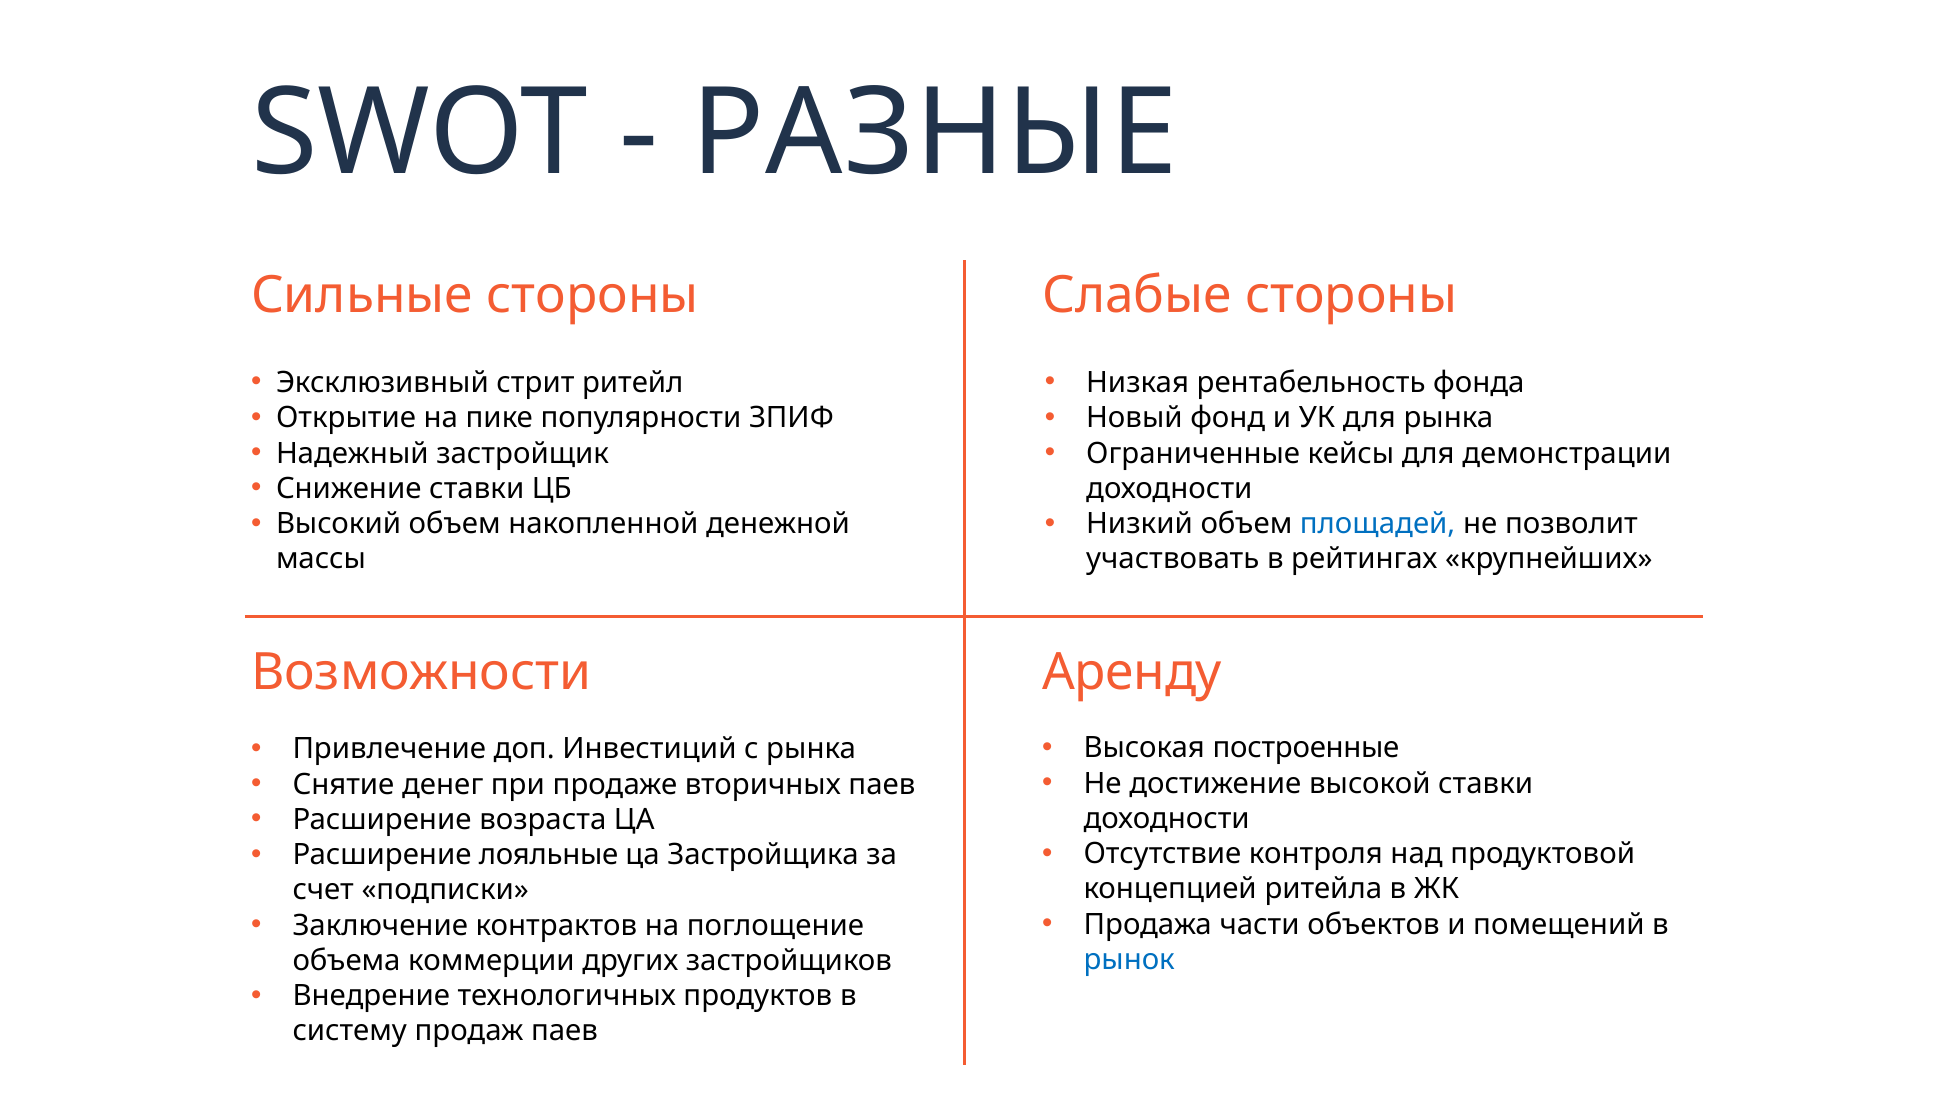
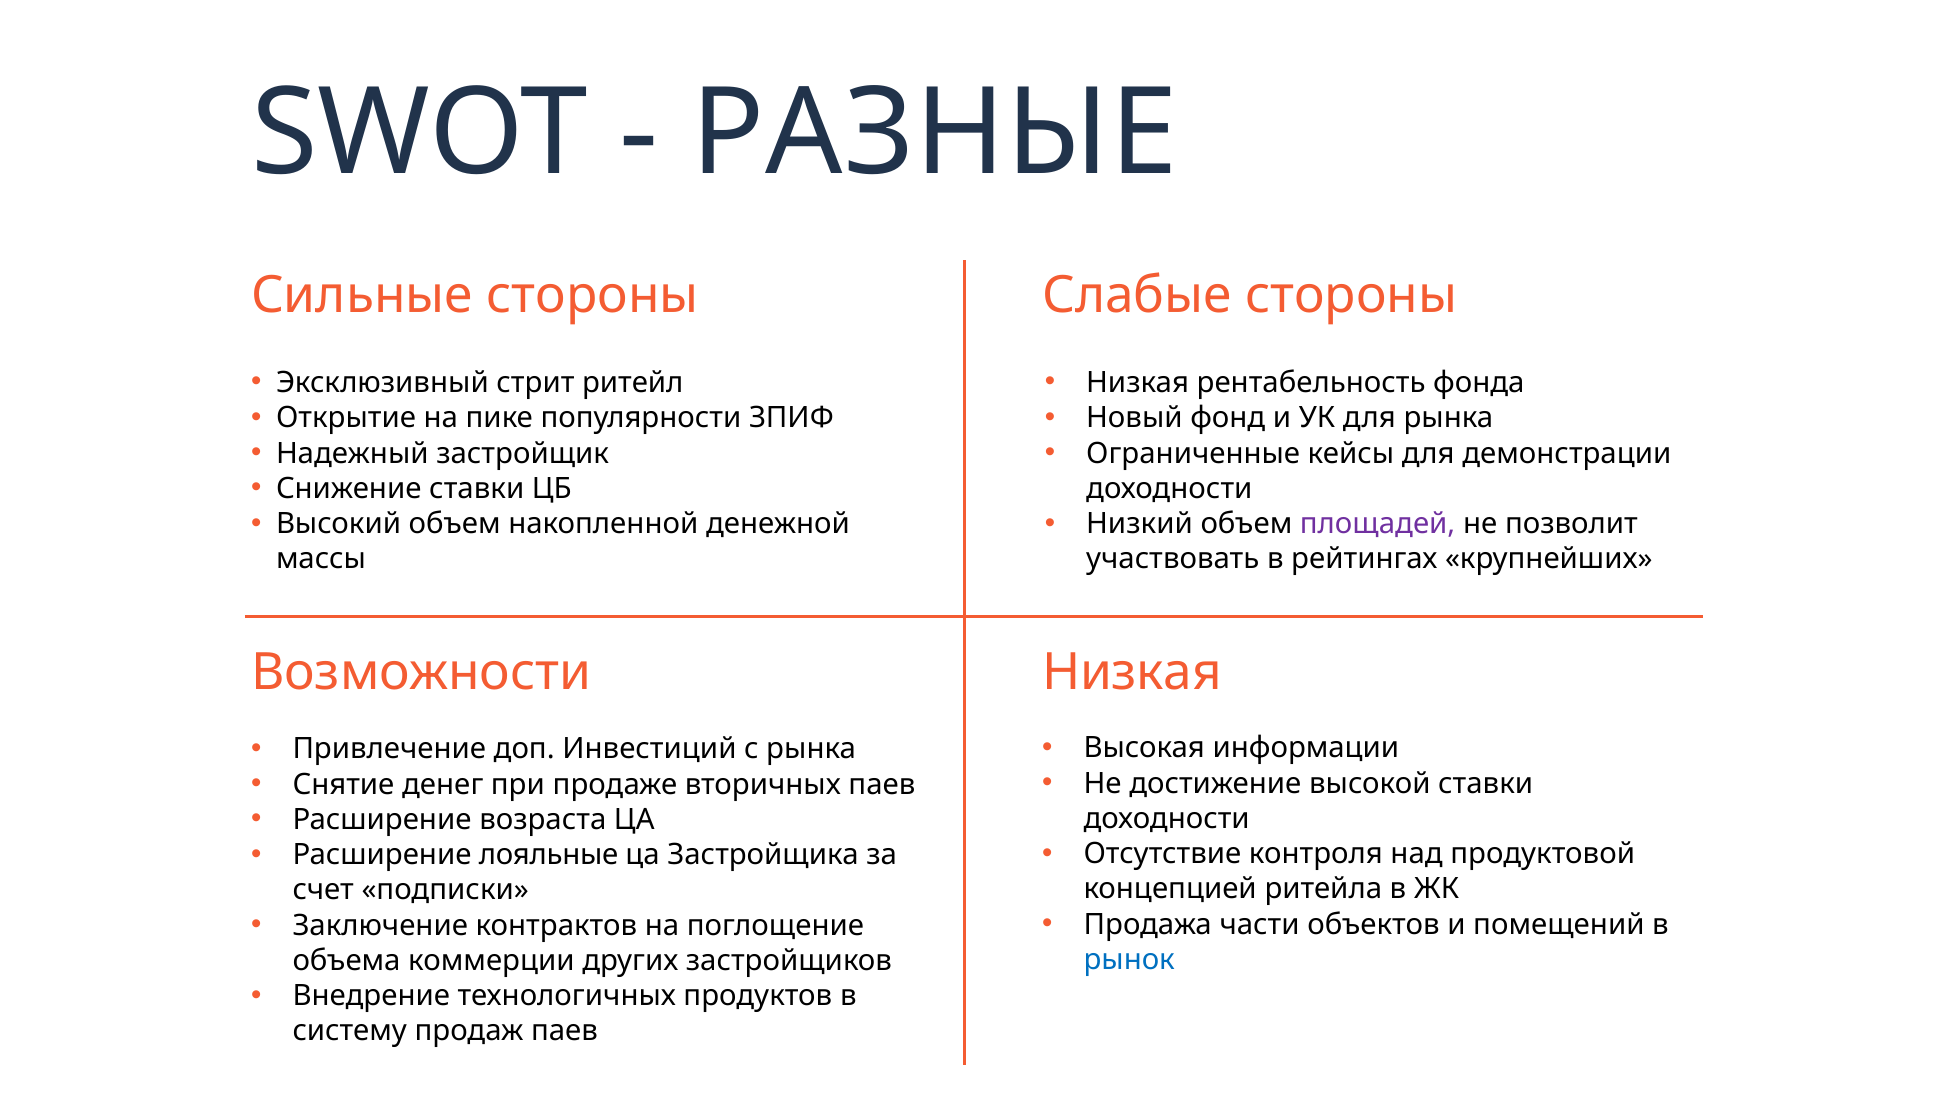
площадей colour: blue -> purple (1378, 524)
Возможности Аренду: Аренду -> Низкая (1132, 673)
построенные: построенные -> информации (1306, 748)
